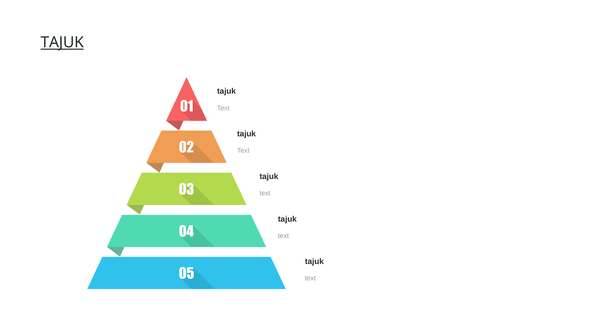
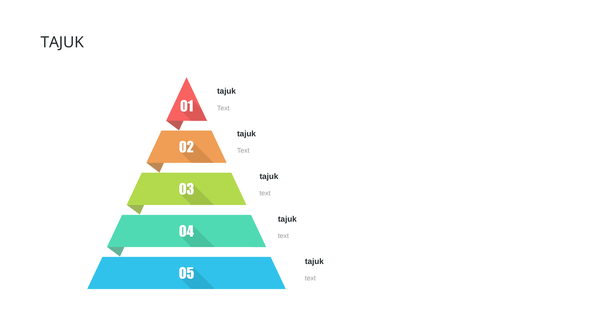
TAJUK underline: present -> none (62, 42)
